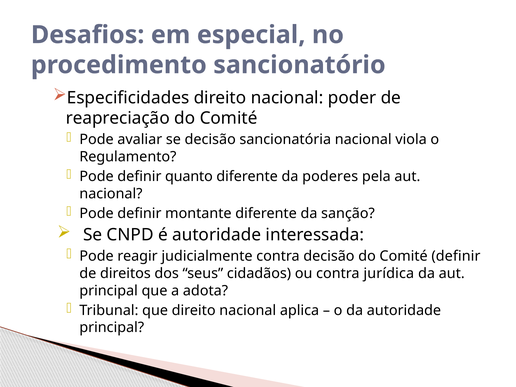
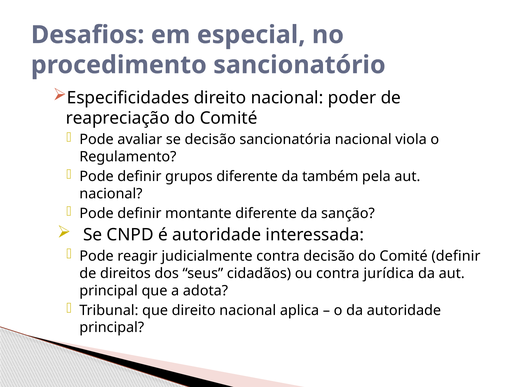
quanto: quanto -> grupos (189, 176)
poderes: poderes -> também (330, 176)
